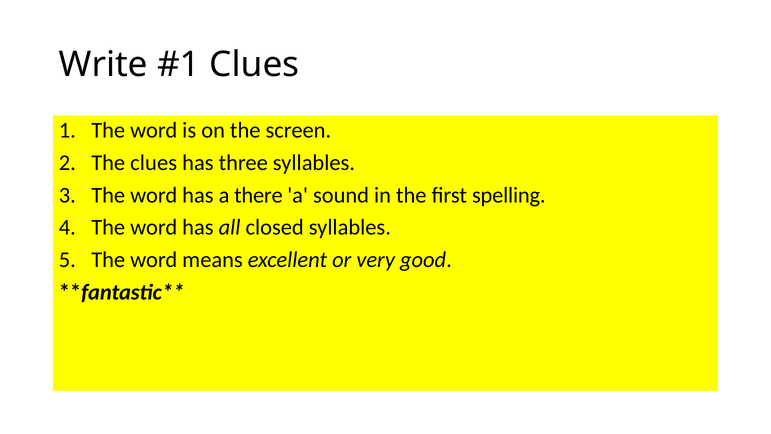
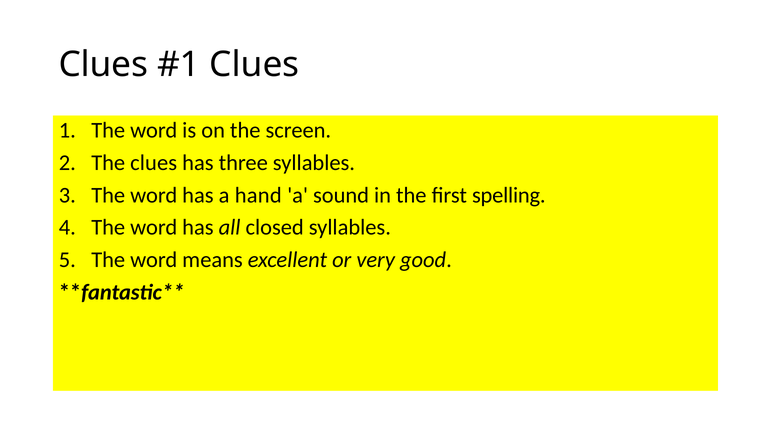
Write: Write -> Clues (103, 65)
there: there -> hand (258, 195)
